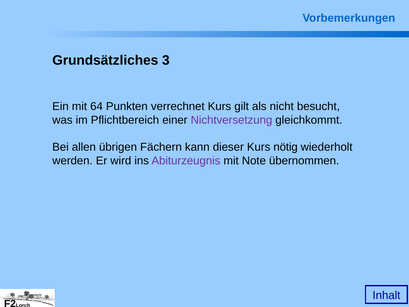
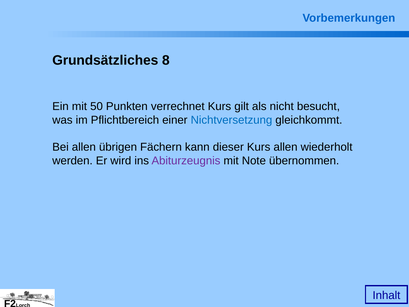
3: 3 -> 8 (166, 60)
64: 64 -> 50 (97, 106)
Nichtversetzung colour: purple -> blue (231, 120)
Kurs nötig: nötig -> allen (286, 147)
